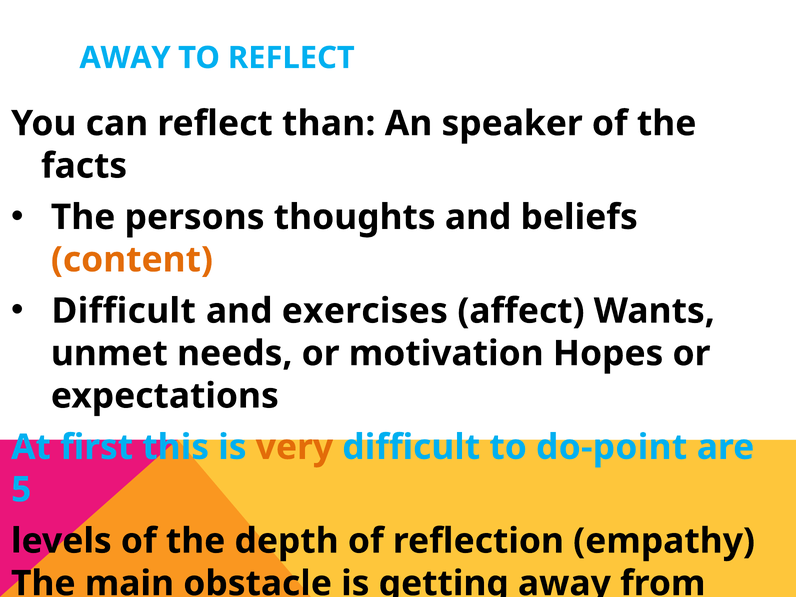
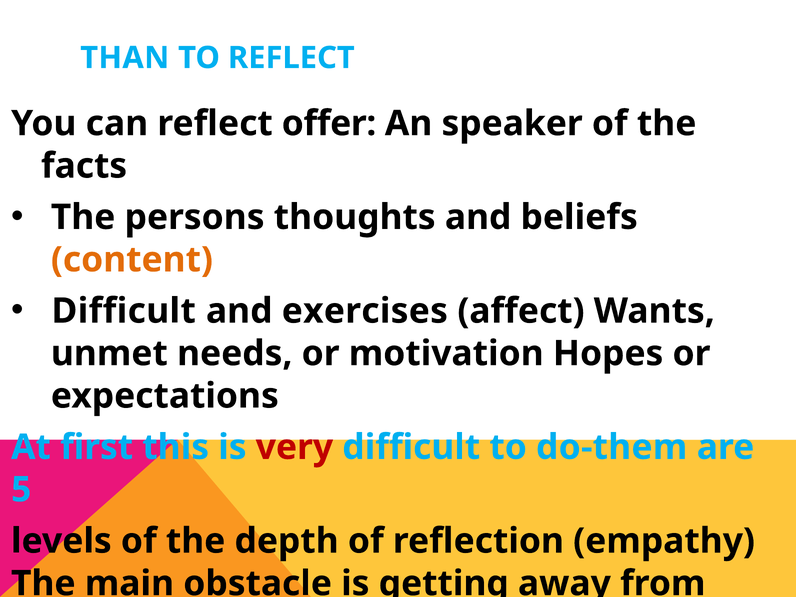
AWAY: AWAY -> THAN (125, 58)
reflect than: than -> offer (329, 123)
very colour: orange -> red (294, 447)
do-point: do-point -> do-them (612, 447)
